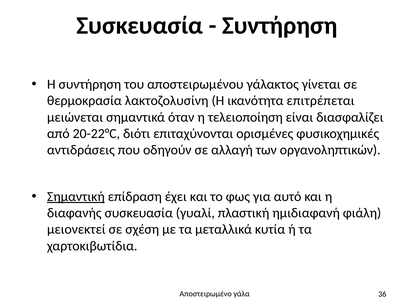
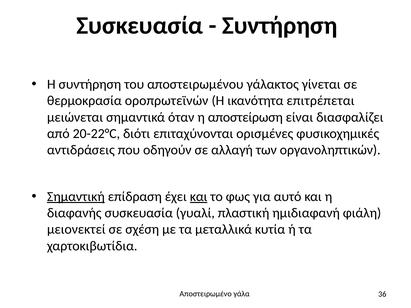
λακτοζολυσίνη: λακτοζολυσίνη -> οροπρωτεϊνών (167, 101)
τελειοποίηση: τελειοποίηση -> αποστείρωση (245, 117)
και underline: none -> present (199, 197)
